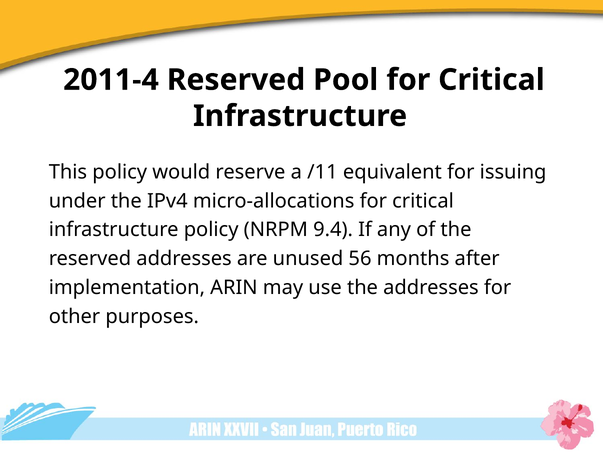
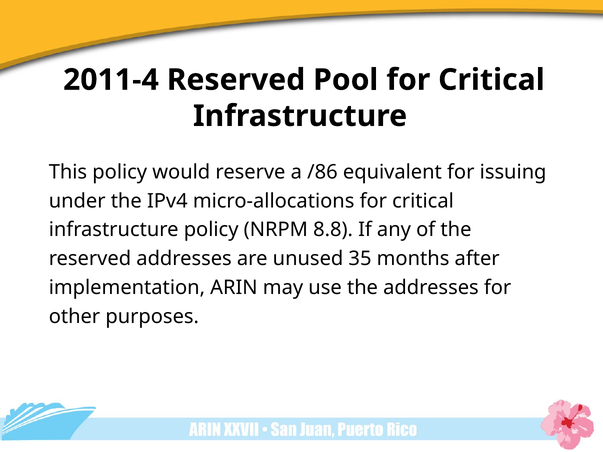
/11: /11 -> /86 (322, 172)
9.4: 9.4 -> 8.8 (333, 230)
56: 56 -> 35 (360, 259)
